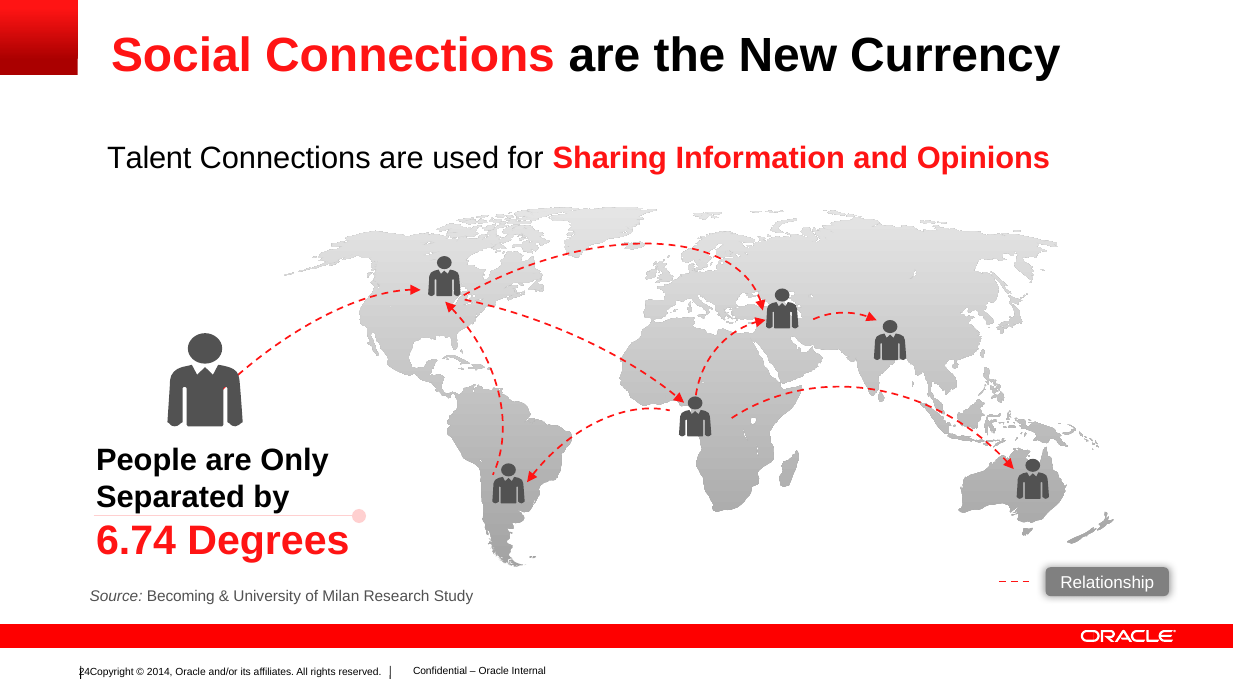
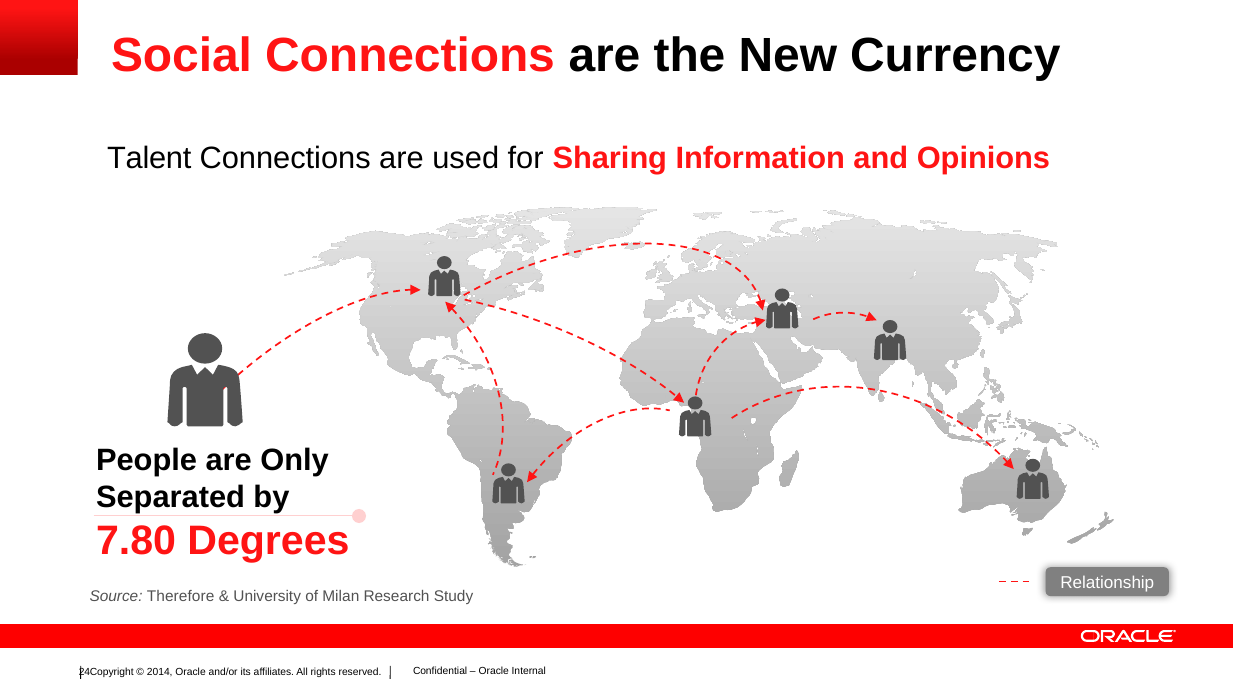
6.74: 6.74 -> 7.80 (136, 541)
Becoming: Becoming -> Therefore (181, 596)
